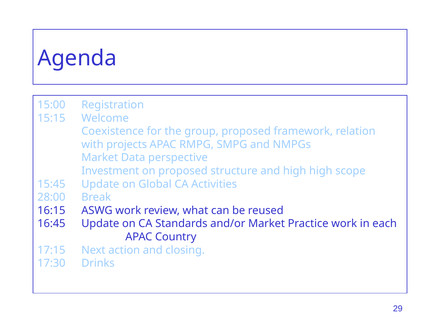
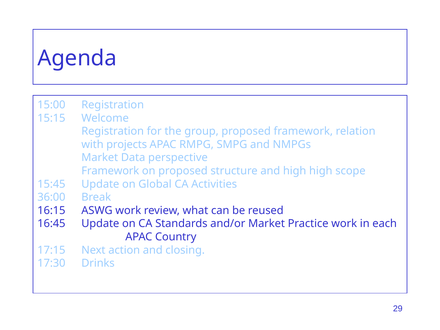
Coexistence: Coexistence -> Registration (113, 131)
Investment: Investment -> Framework (110, 171)
28:00: 28:00 -> 36:00 (51, 197)
